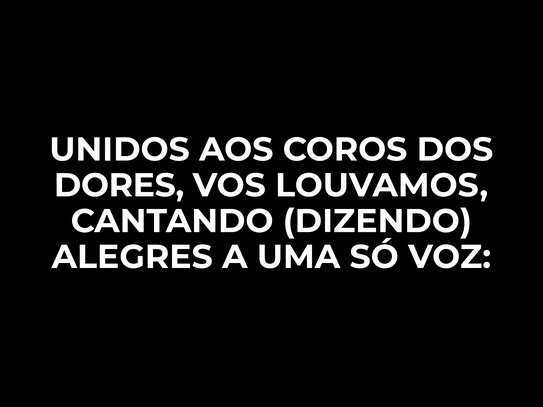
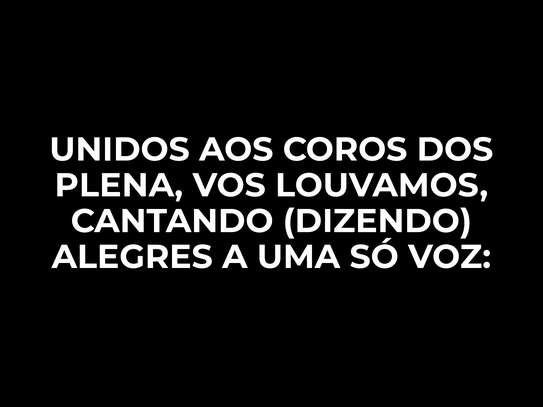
DORES: DORES -> PLENA (119, 186)
